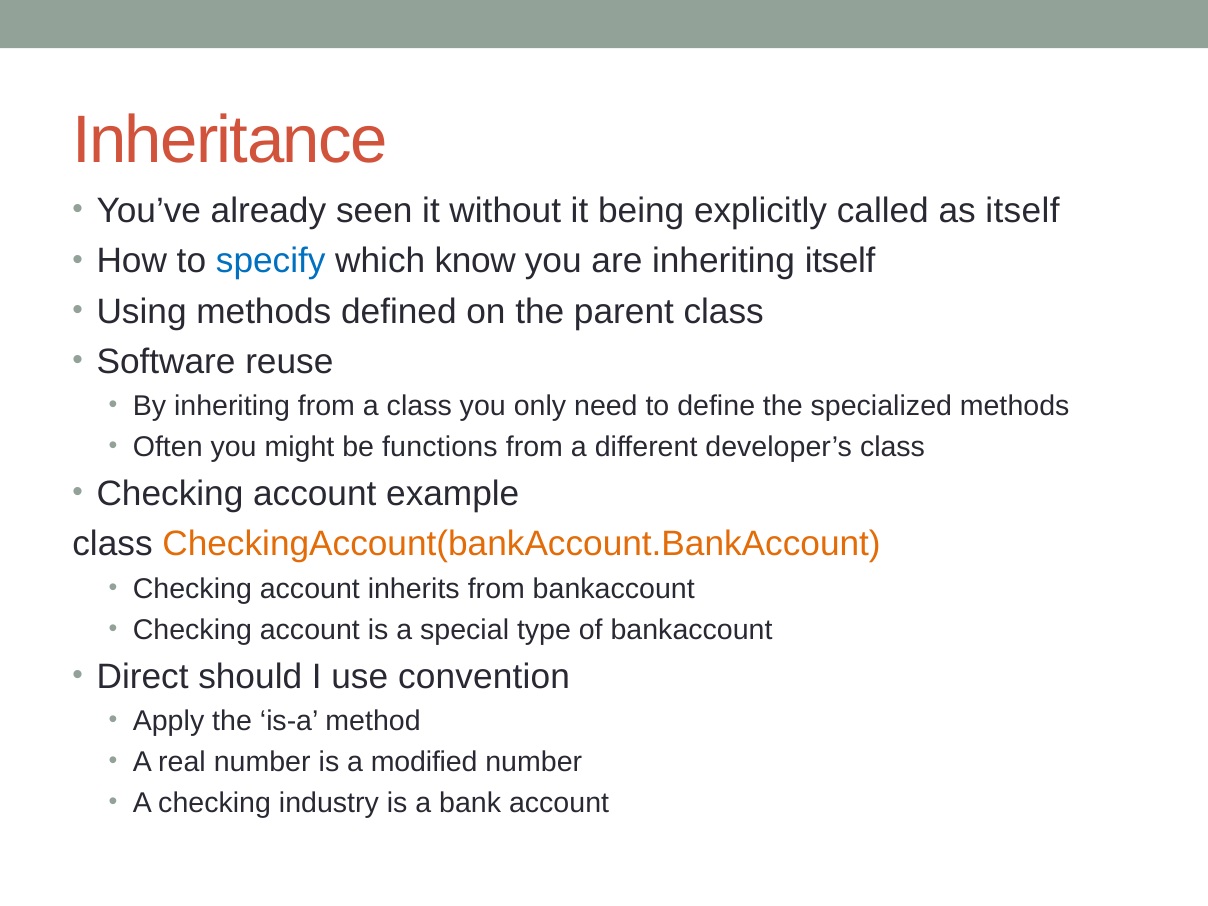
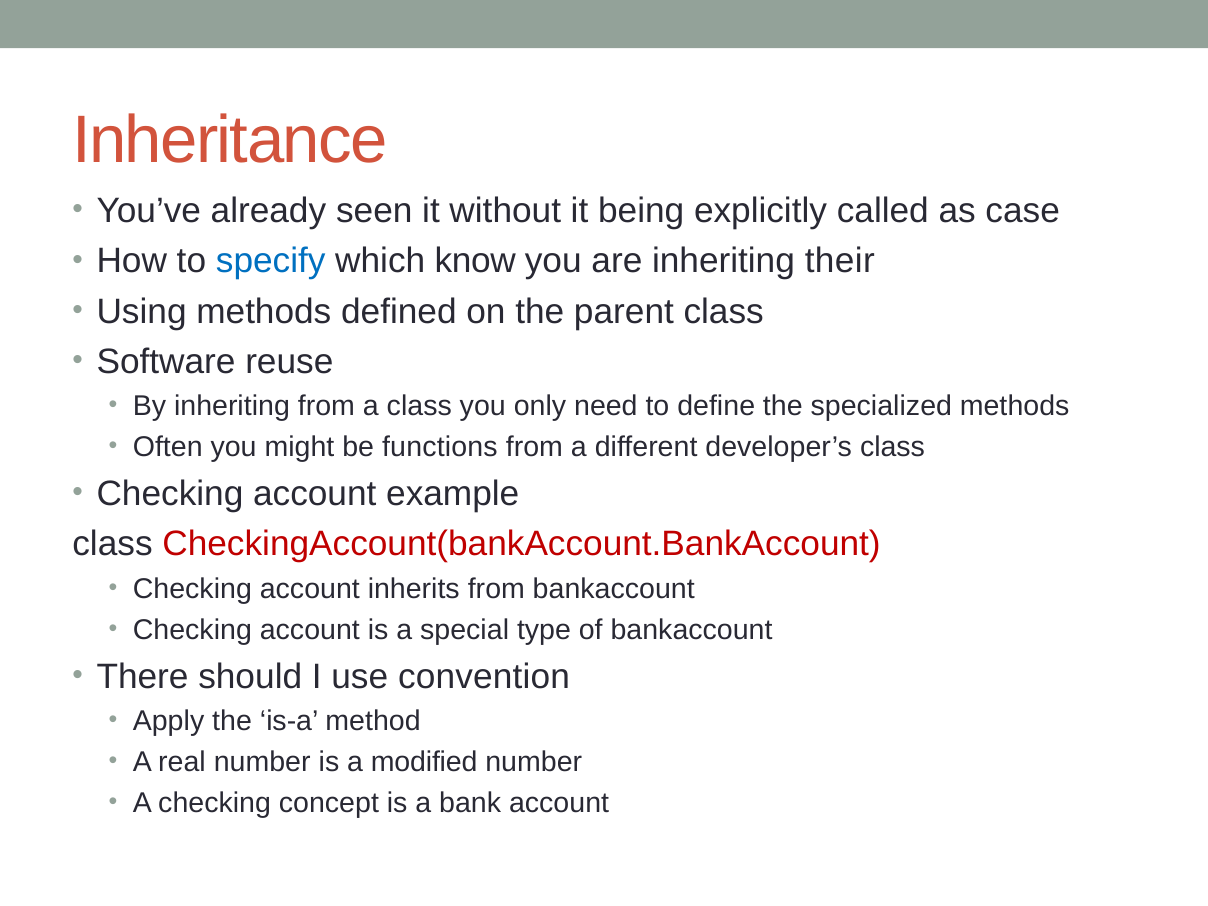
as itself: itself -> case (1023, 211)
inheriting itself: itself -> their (840, 261)
CheckingAccount(bankAccount.BankAccount colour: orange -> red (522, 544)
Direct: Direct -> There (143, 677)
industry: industry -> concept (329, 803)
